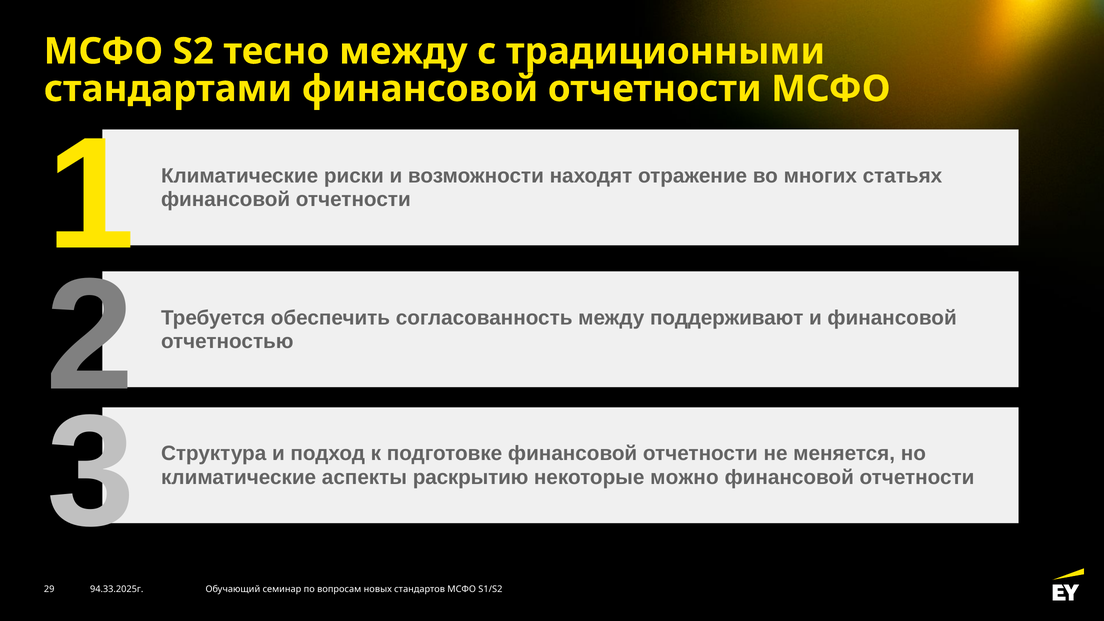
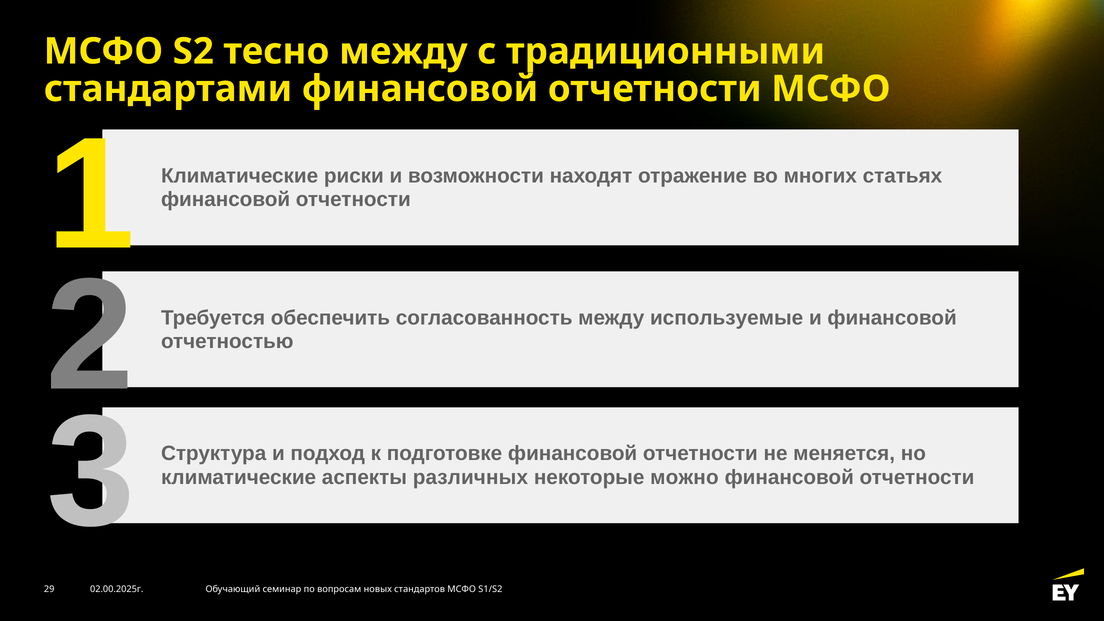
поддерживают: поддерживают -> используемые (727, 318)
раскрытию: раскрытию -> различных (470, 477)
94.33.2025г: 94.33.2025г -> 02.00.2025г (117, 589)
